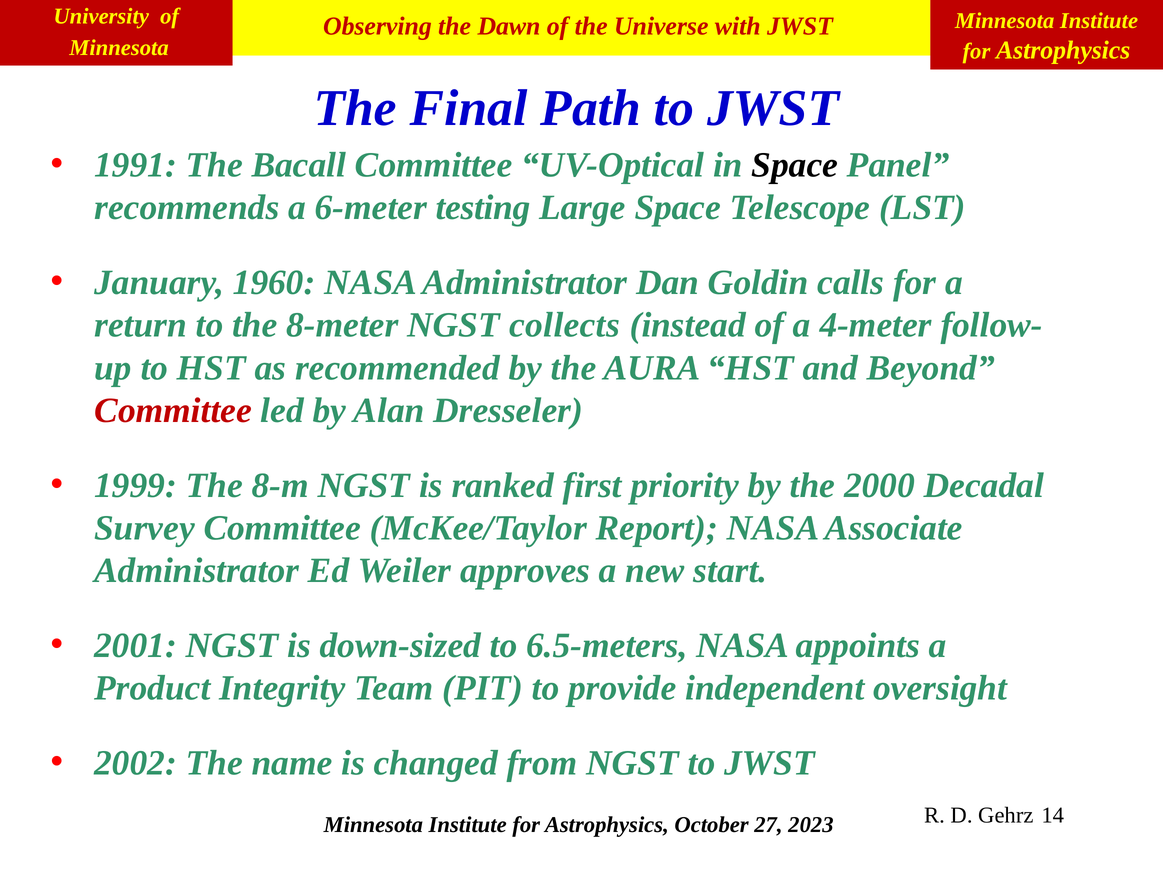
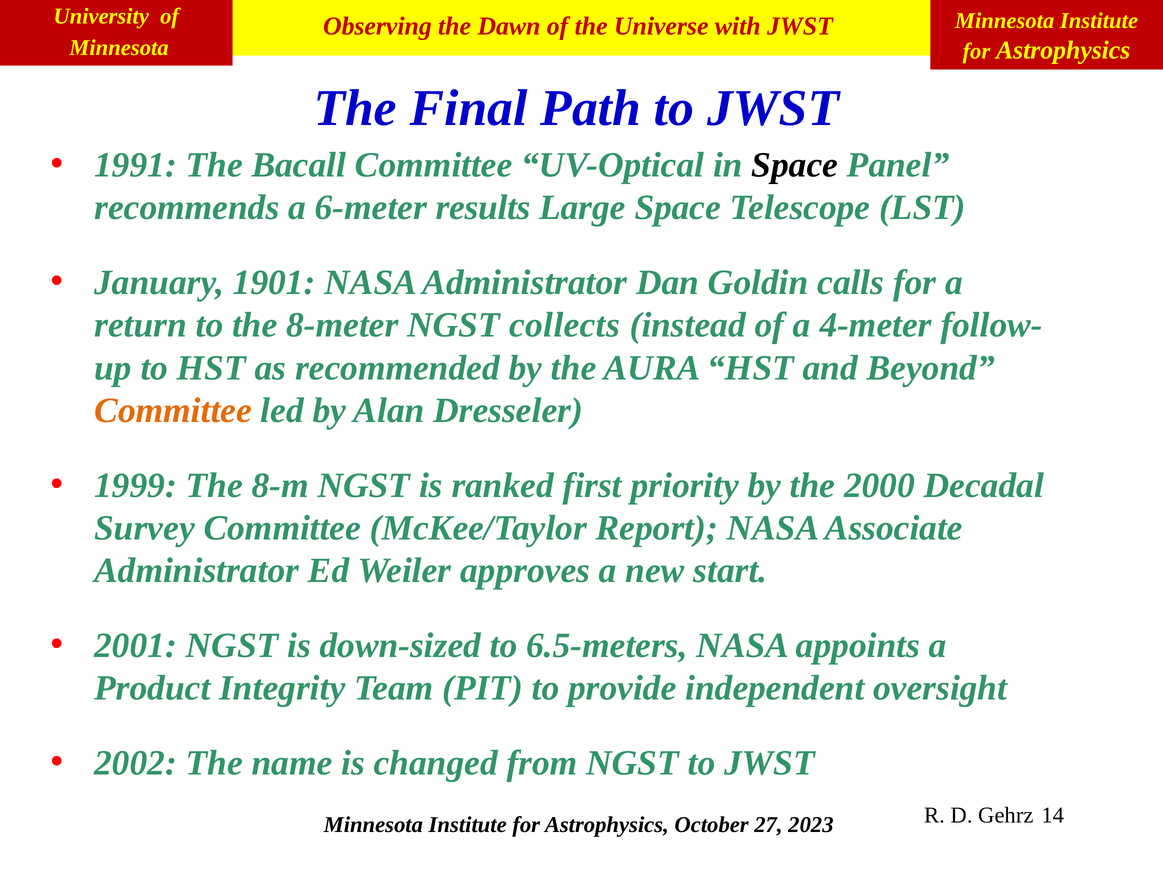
testing: testing -> results (483, 208)
1960: 1960 -> 1901 (274, 283)
Committee colour: red -> orange (173, 411)
